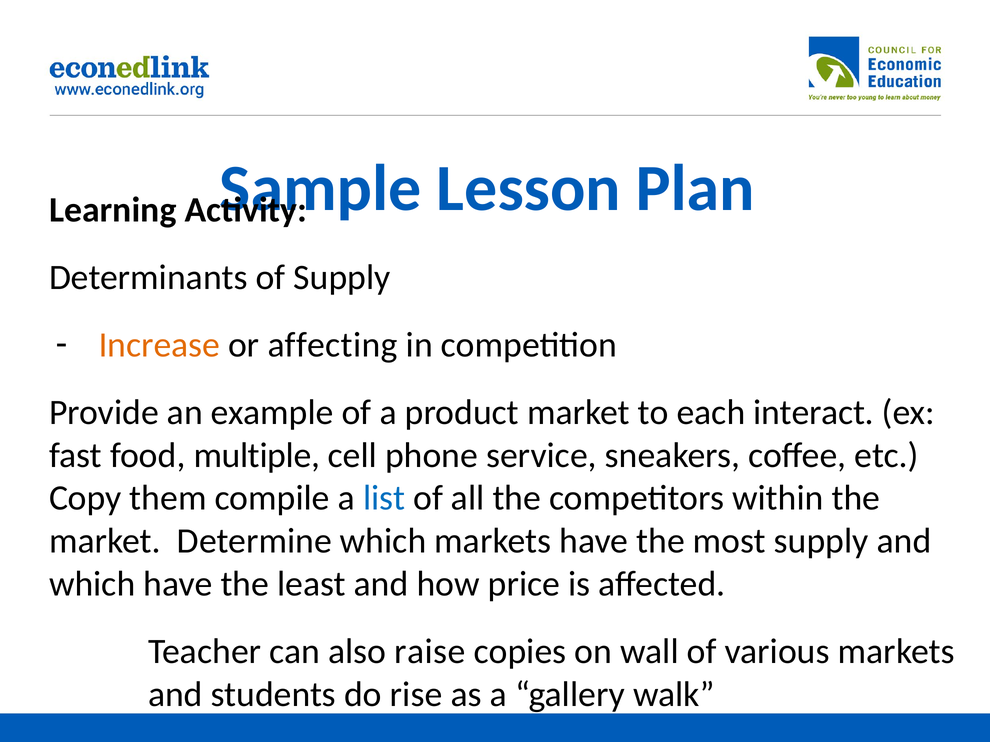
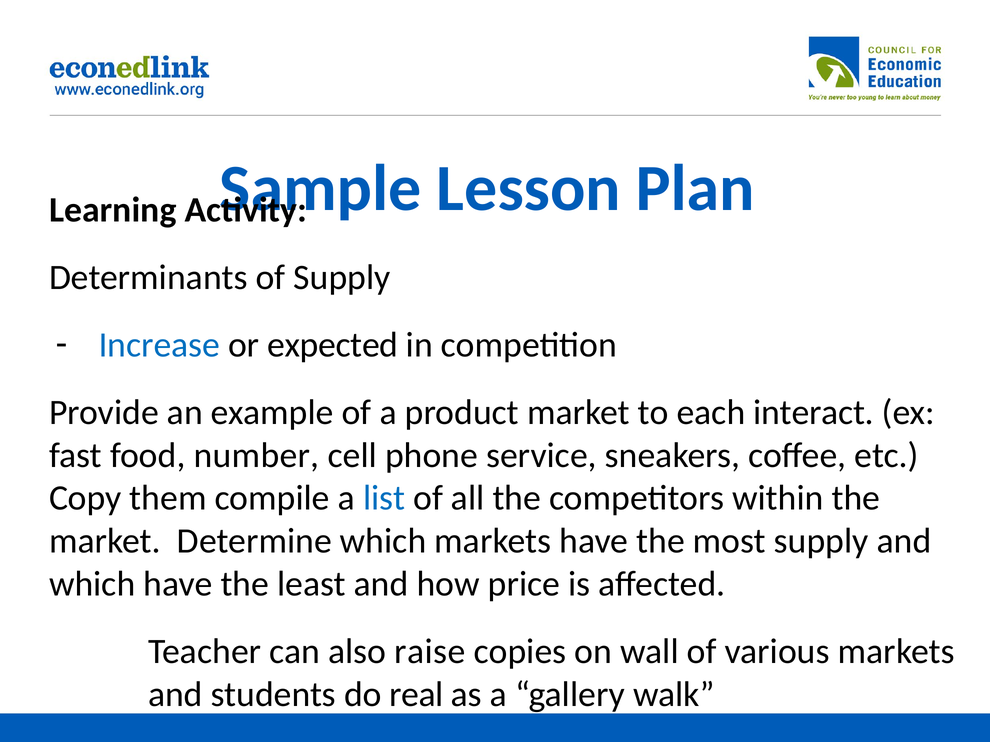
Increase colour: orange -> blue (159, 345)
affecting: affecting -> expected (333, 345)
multiple: multiple -> number (256, 456)
rise: rise -> real (416, 695)
